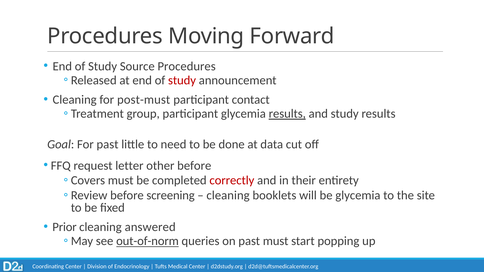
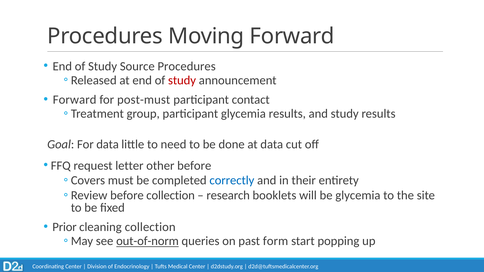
Cleaning: Cleaning -> Forward (75, 100)
results underline: present -> none (287, 114)
For past: past -> data (108, 145)
correctly colour: red -> blue (232, 181)
before screening: screening -> collection (171, 196)
cleaning: cleaning -> research (228, 196)
cleaning answered: answered -> collection (150, 227)
past must: must -> form (276, 241)
